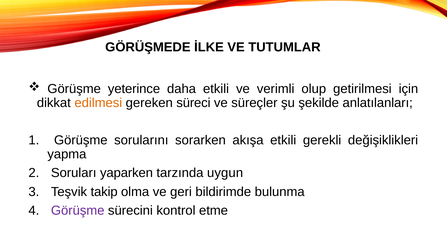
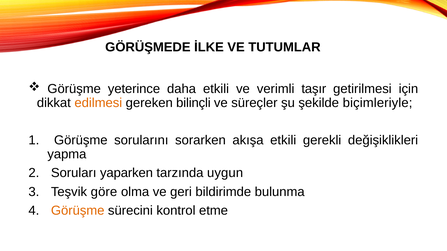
olup: olup -> taşır (314, 89)
süreci: süreci -> bilinçli (193, 103)
anlatılanları: anlatılanları -> biçimleriyle (378, 103)
takip: takip -> göre (104, 192)
Görüşme colour: purple -> orange (78, 211)
